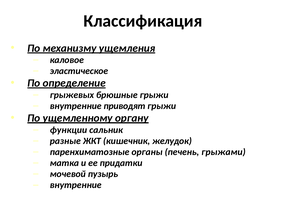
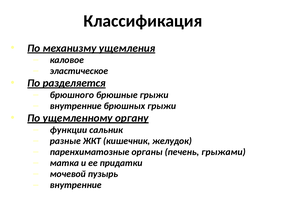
определение: определение -> разделяется (74, 83)
грыжевых: грыжевых -> брюшного (72, 95)
приводят: приводят -> брюшных (124, 106)
